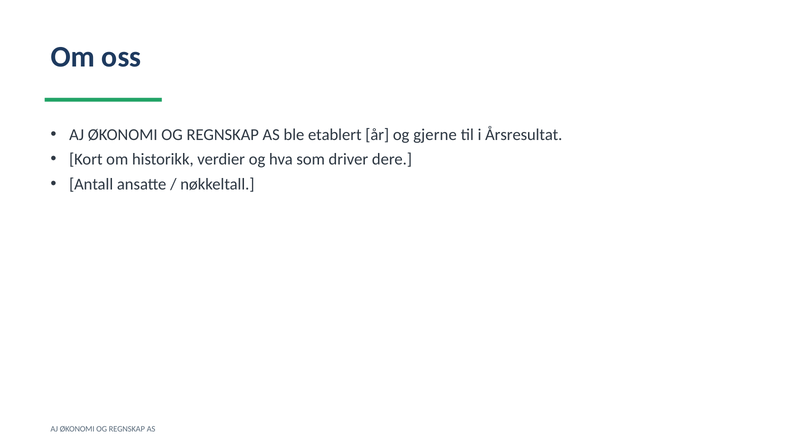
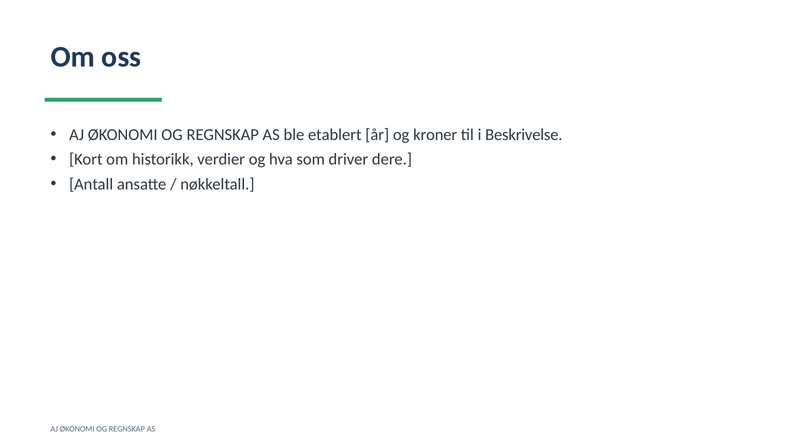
gjerne: gjerne -> kroner (435, 134)
Årsresultat: Årsresultat -> Beskrivelse (524, 134)
